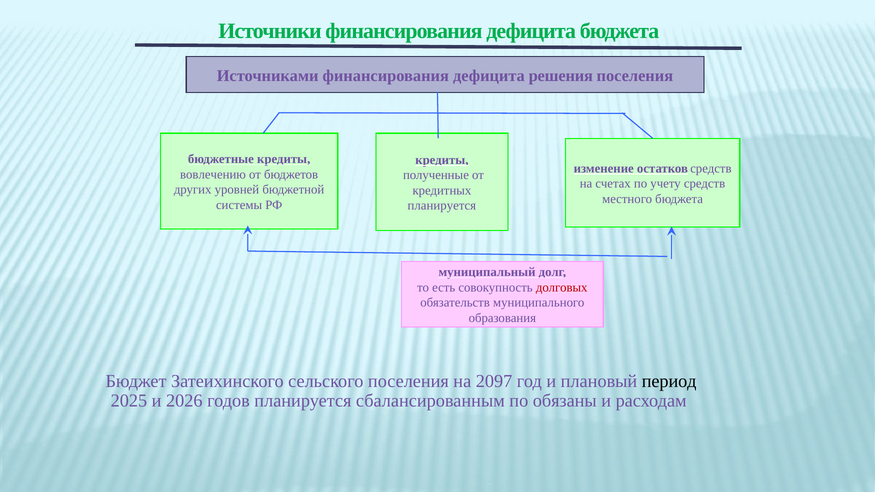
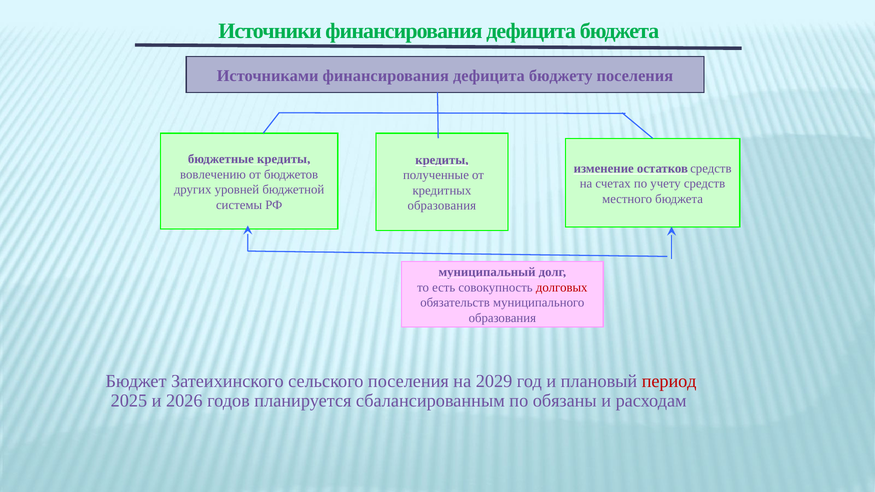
решения: решения -> бюджету (561, 76)
планируется: планируется -> образования (442, 206)
2097: 2097 -> 2029 (494, 381)
период colour: black -> red (669, 381)
